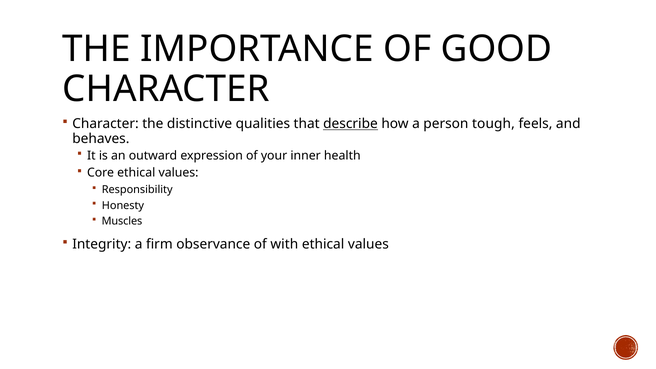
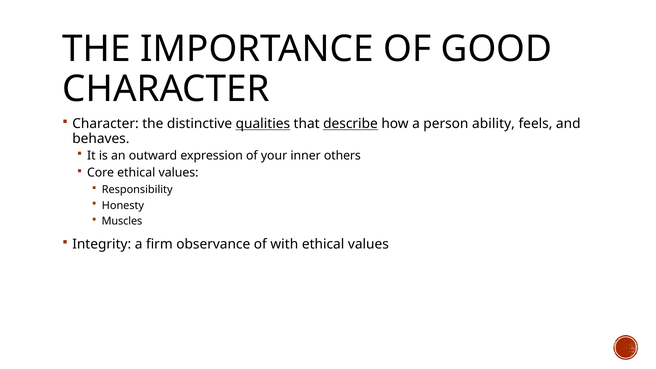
qualities underline: none -> present (263, 124)
tough: tough -> ability (493, 124)
health: health -> others (342, 155)
